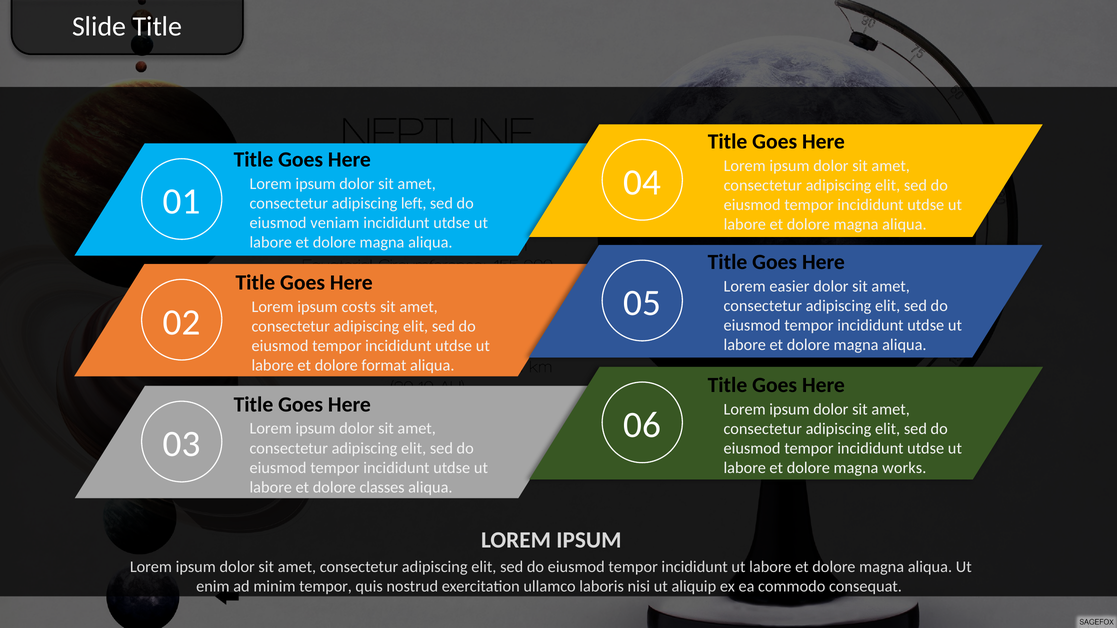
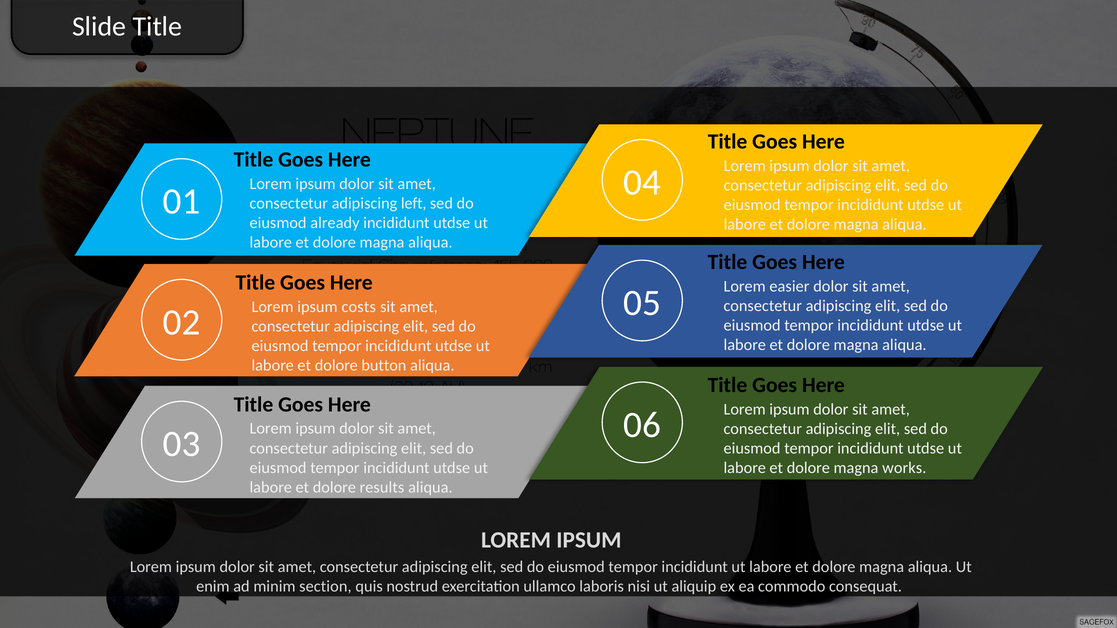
veniam: veniam -> already (335, 223)
format: format -> button (384, 366)
classes: classes -> results (382, 487)
minim tempor: tempor -> section (325, 587)
